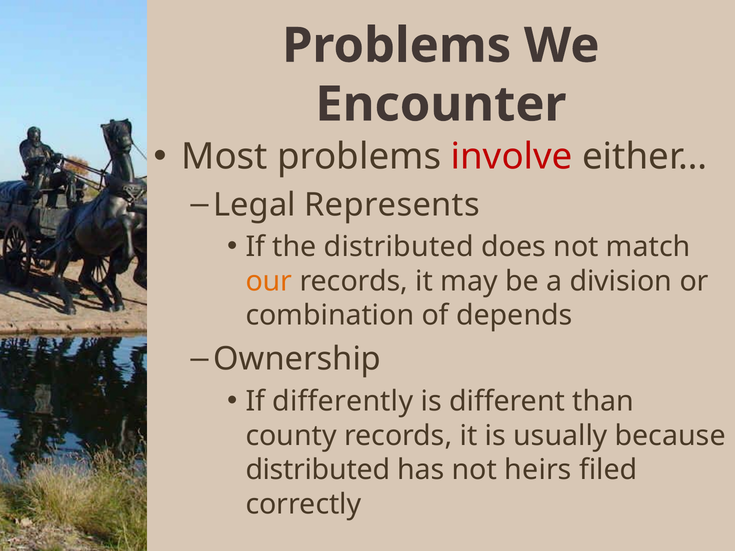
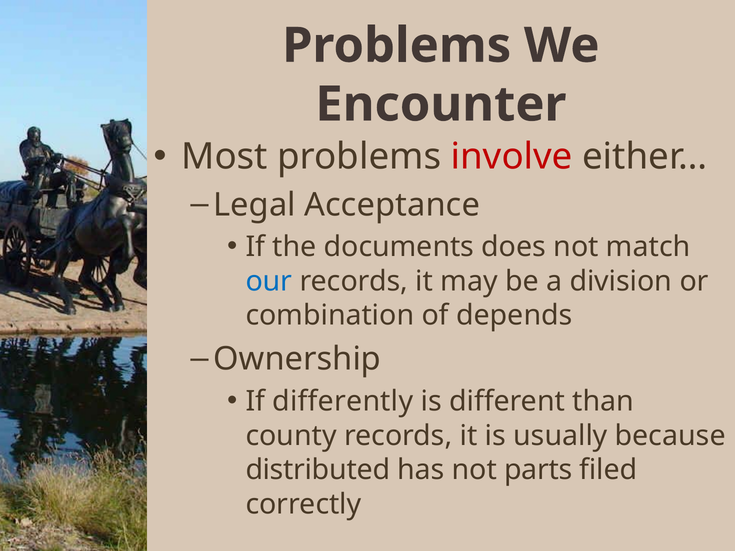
Represents: Represents -> Acceptance (392, 205)
the distributed: distributed -> documents (399, 247)
our colour: orange -> blue (269, 281)
heirs: heirs -> parts (538, 470)
